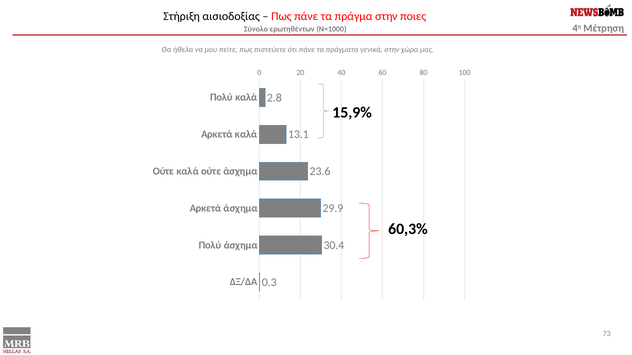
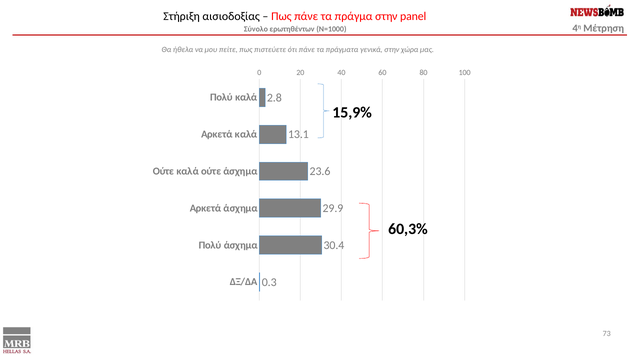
ποιες: ποιες -> panel (413, 17)
